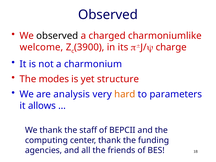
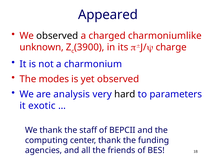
Observed: Observed -> Appeared (108, 15)
welcome: welcome -> unknown (42, 47)
yet structure: structure -> observed (118, 79)
hard colour: orange -> black (125, 94)
allows: allows -> exotic (42, 106)
